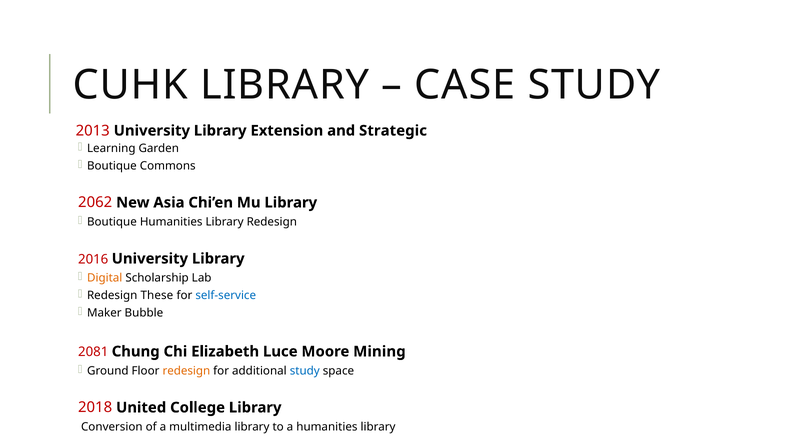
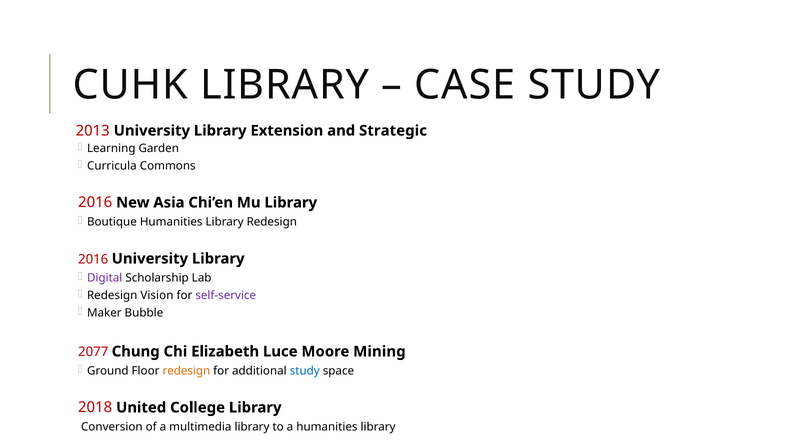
Boutique: Boutique -> Curricula (112, 166)
2062: 2062 -> 2016 (95, 203)
Digital colour: orange -> purple (105, 278)
These: These -> Vision (157, 296)
self-service colour: blue -> purple (226, 296)
2081: 2081 -> 2077 (93, 352)
